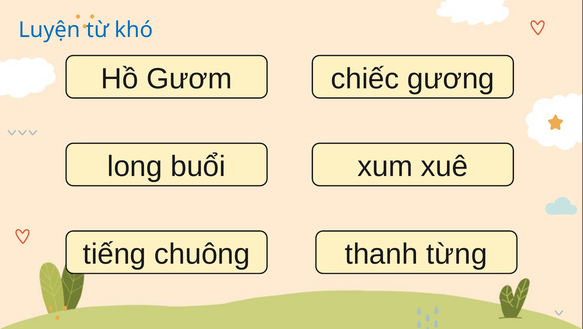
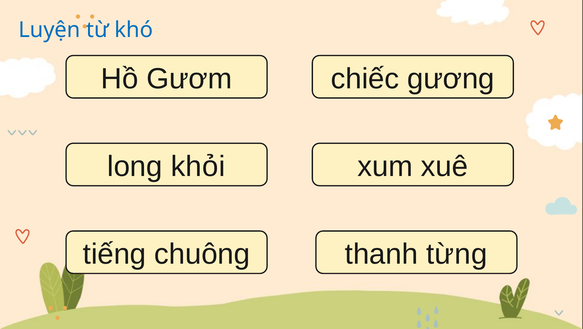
buổi: buổi -> khỏi (198, 166)
